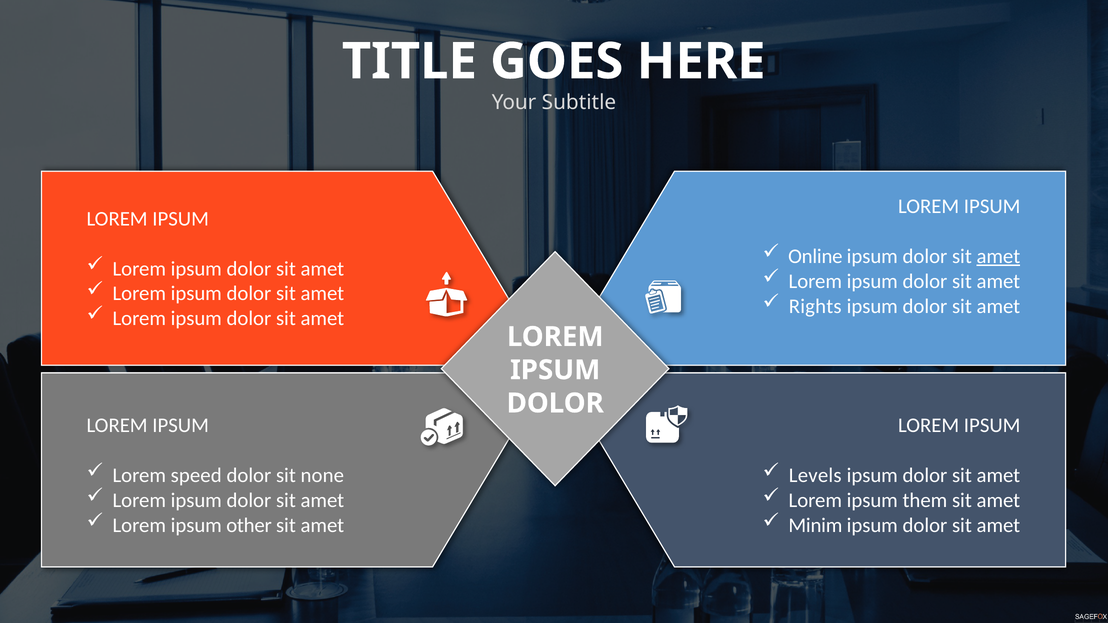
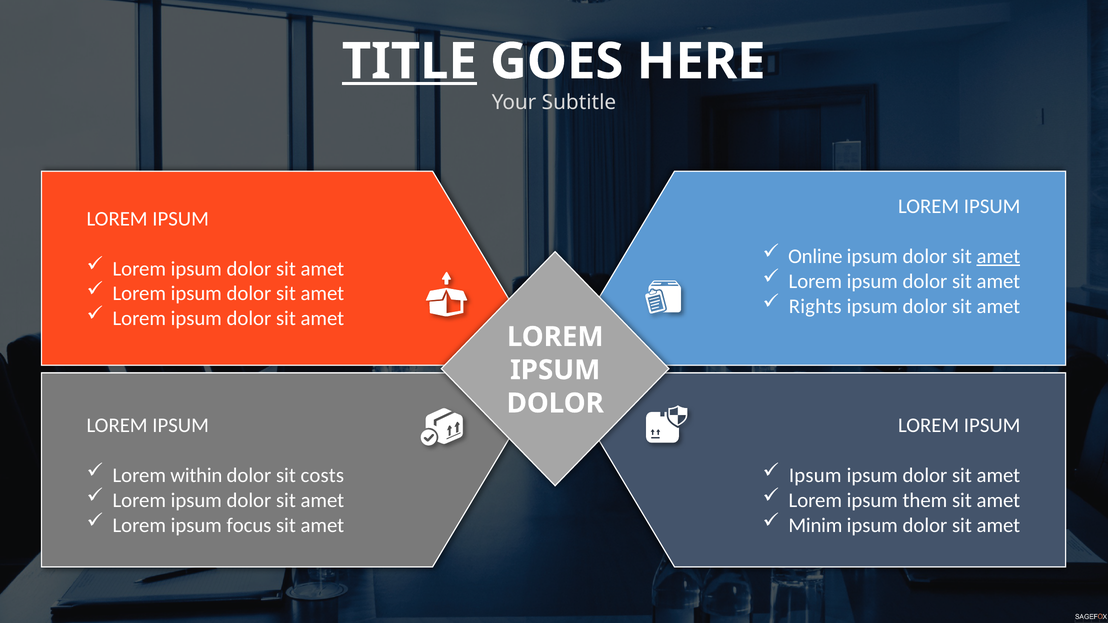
TITLE underline: none -> present (409, 62)
speed: speed -> within (196, 476)
none: none -> costs (322, 476)
Levels: Levels -> Ipsum (815, 476)
other: other -> focus (249, 525)
